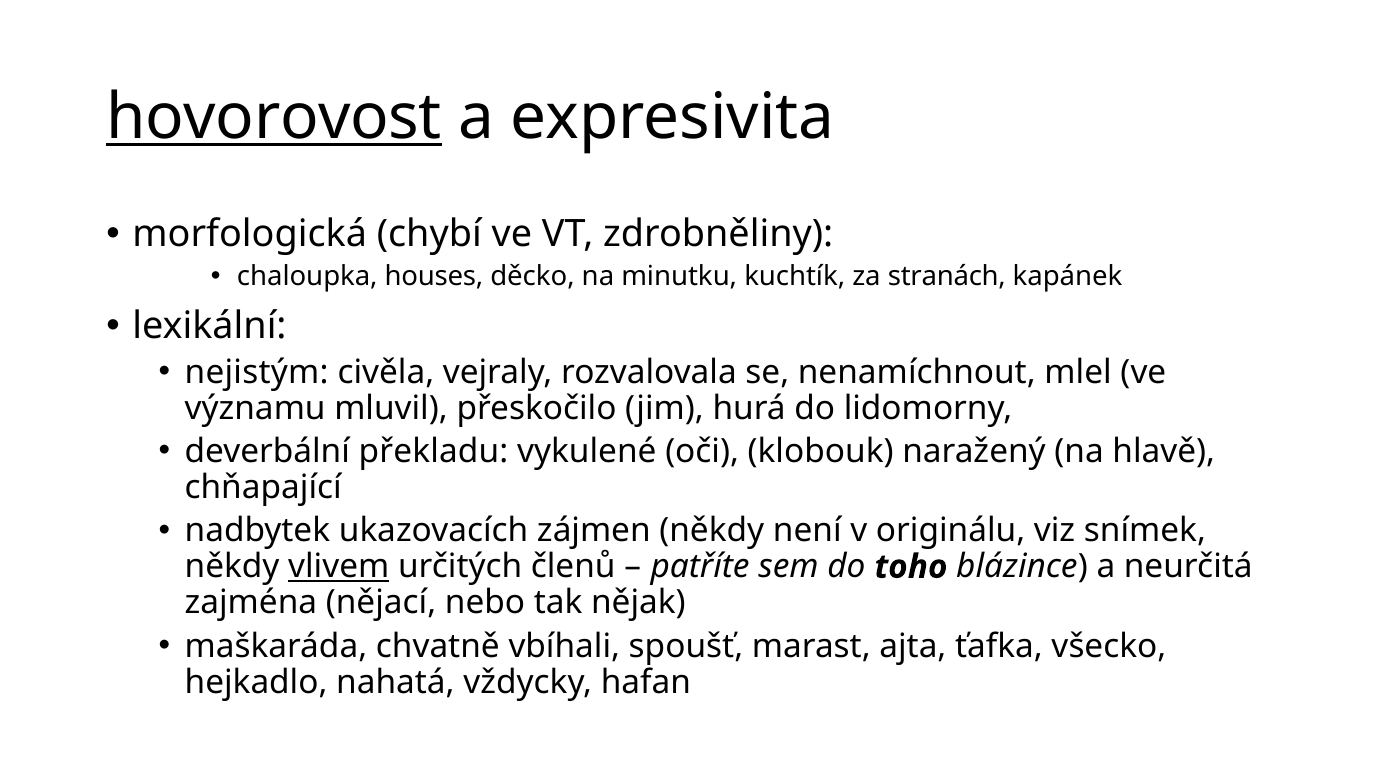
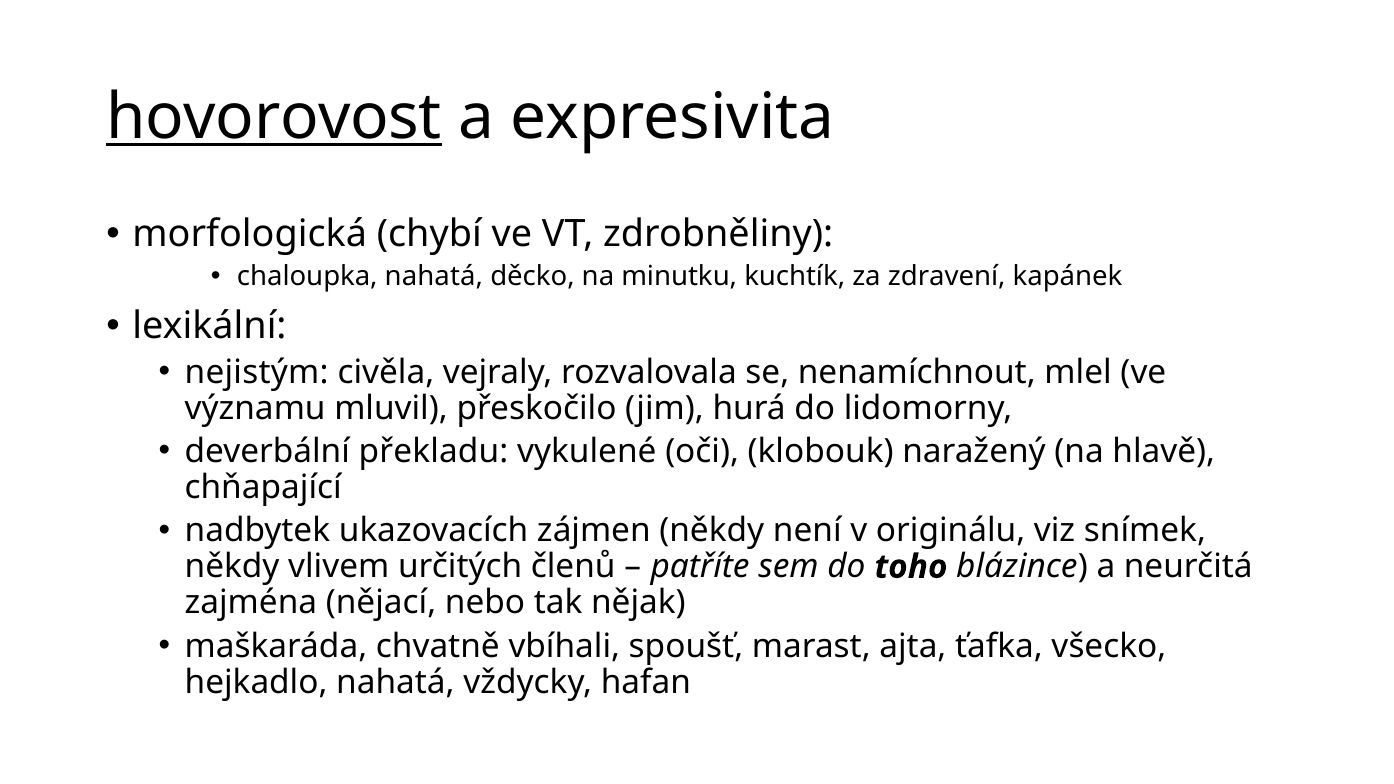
chaloupka houses: houses -> nahatá (434, 277)
stranách: stranách -> zdravení (947, 277)
vlivem underline: present -> none (339, 567)
